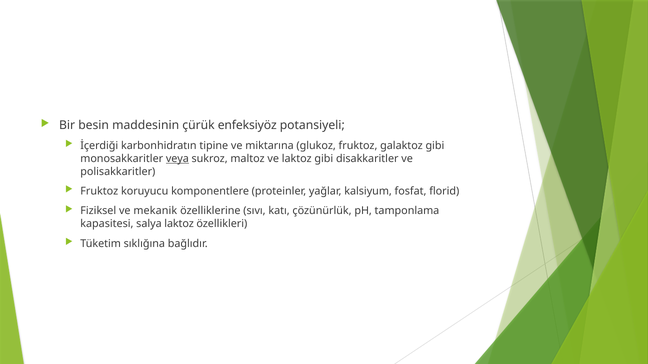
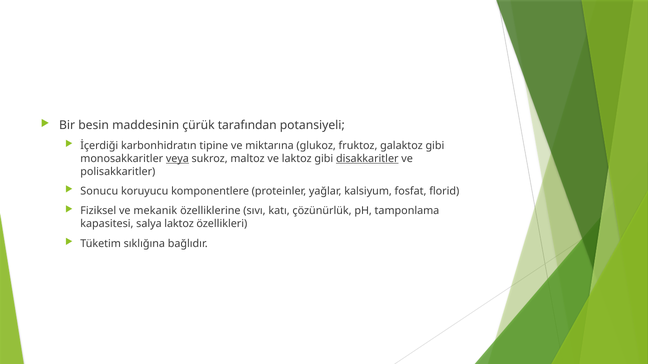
enfeksiyöz: enfeksiyöz -> tarafından (247, 125)
disakkaritler underline: none -> present (367, 159)
Fruktoz: Fruktoz -> Sonucu (99, 191)
